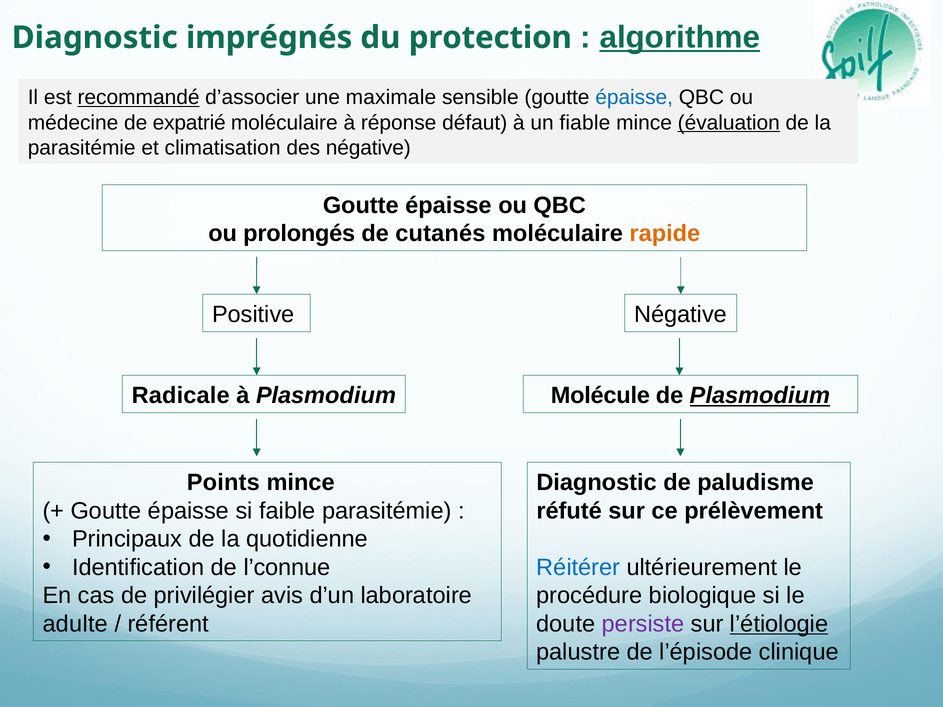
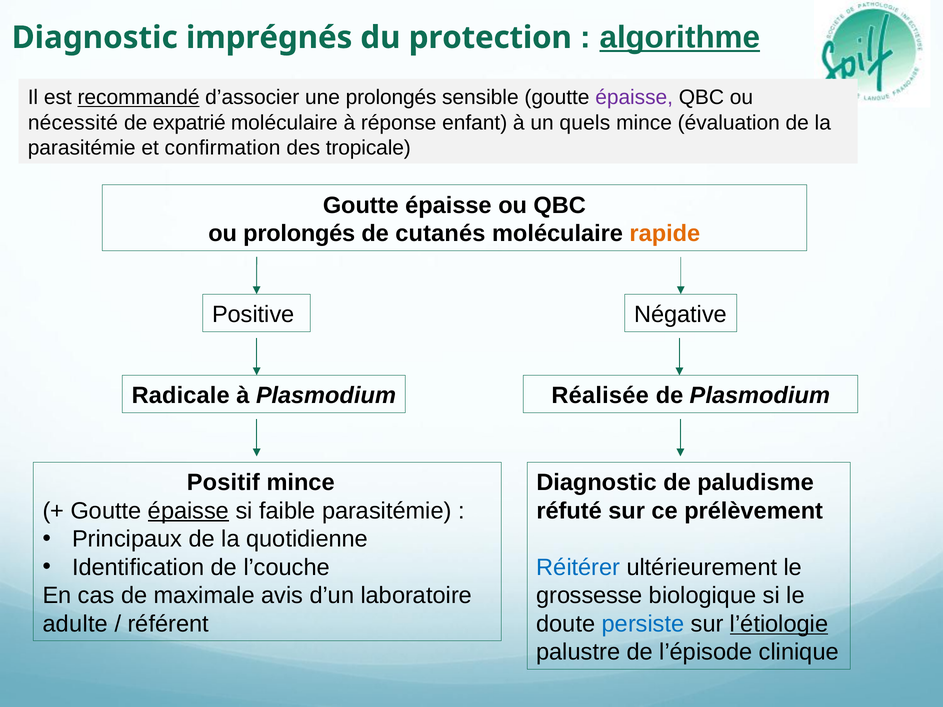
une maximale: maximale -> prolongés (391, 98)
épaisse colour: blue -> purple (634, 98)
médecine: médecine -> nécessité (73, 123)
défaut: défaut -> enfant (475, 123)
fiable: fiable -> quels (585, 123)
évaluation underline: present -> none (729, 123)
climatisation: climatisation -> confirmation (223, 148)
des négative: négative -> tropicale (368, 148)
Molécule: Molécule -> Réalisée (600, 396)
Plasmodium underline: present -> none (760, 396)
Points: Points -> Positif (223, 483)
épaisse underline: none -> present (189, 511)
l’connue: l’connue -> l’couche (287, 568)
privilégier: privilégier -> maximale (204, 596)
procédure: procédure -> grossesse (589, 596)
persiste colour: purple -> blue (643, 624)
